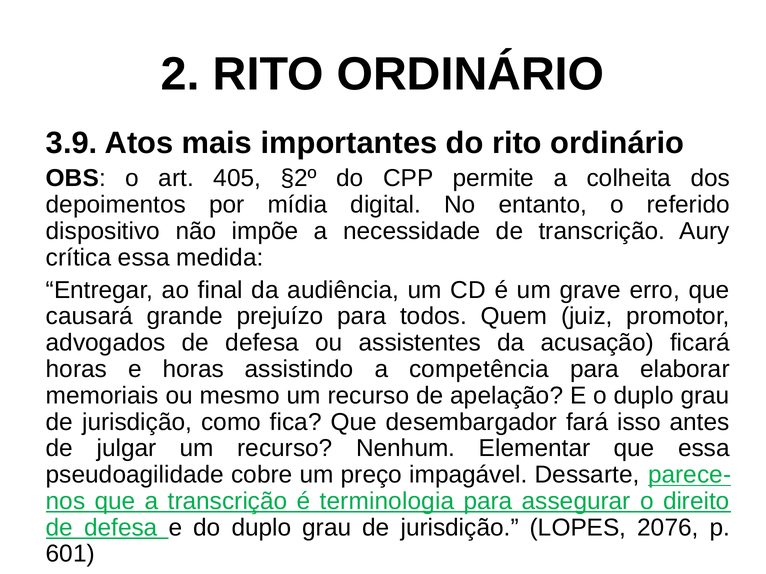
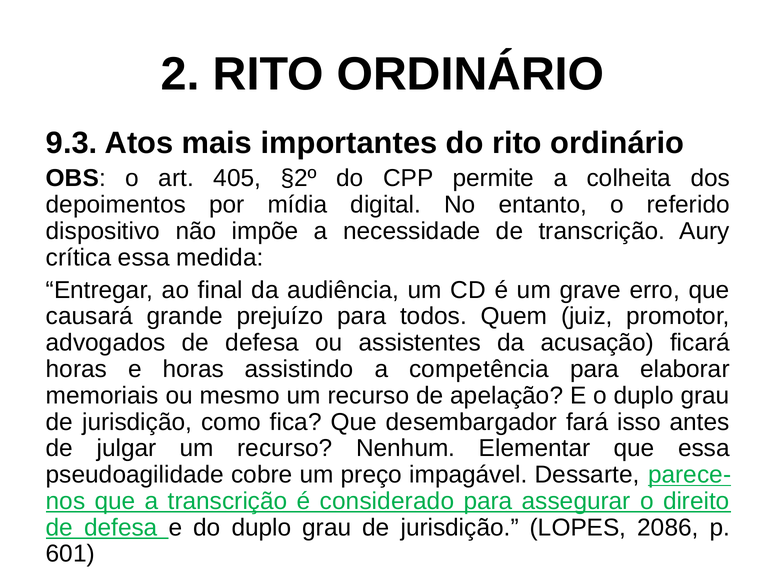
3.9: 3.9 -> 9.3 (72, 143)
terminologia: terminologia -> considerado (387, 502)
2076: 2076 -> 2086 (668, 528)
